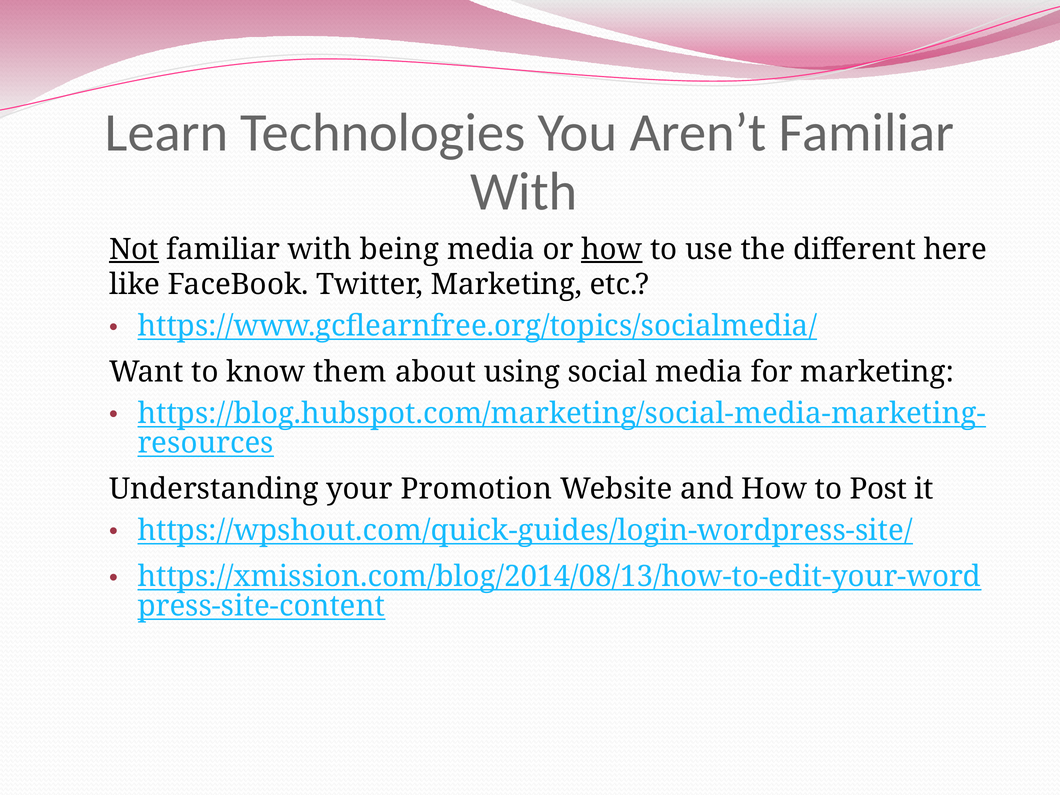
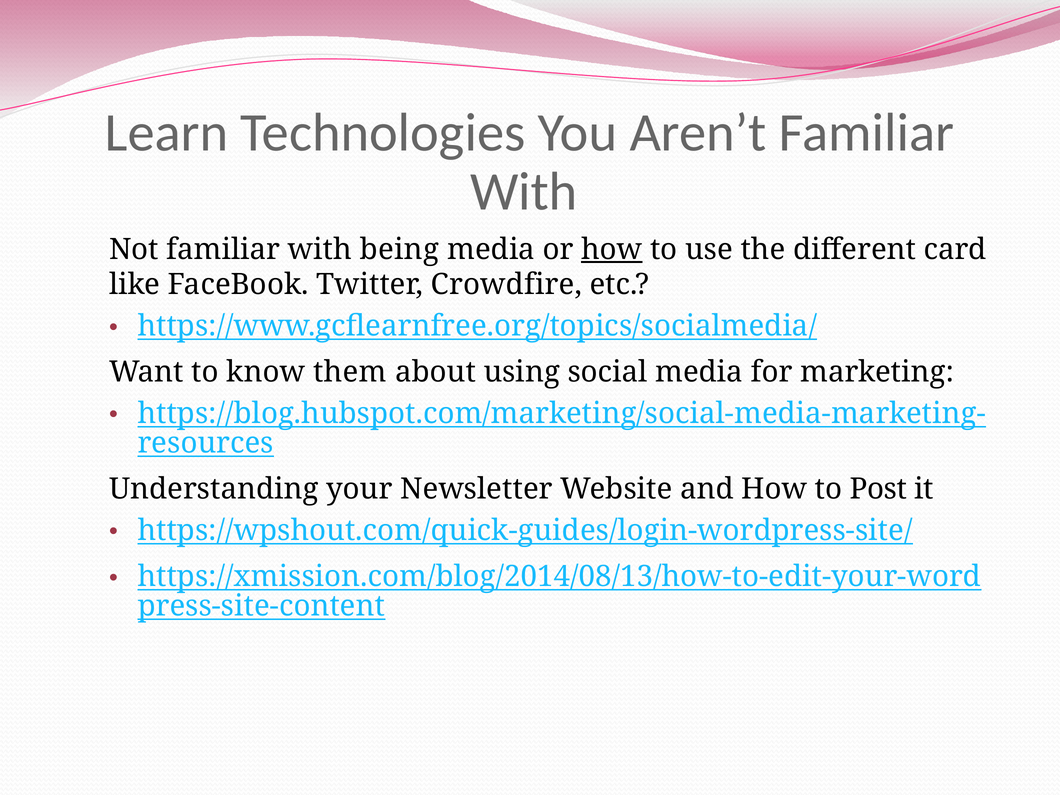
Not underline: present -> none (134, 249)
here: here -> card (955, 249)
Twitter Marketing: Marketing -> Crowdfire (506, 285)
Promotion: Promotion -> Newsletter (476, 489)
